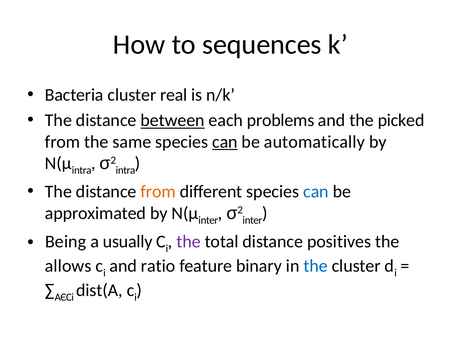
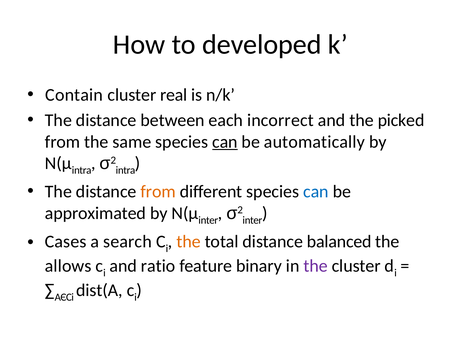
sequences: sequences -> developed (262, 45)
Bacteria: Bacteria -> Contain (74, 95)
between underline: present -> none (173, 121)
problems: problems -> incorrect (280, 121)
Being: Being -> Cases (66, 242)
usually: usually -> search (127, 242)
the colour: purple -> orange (189, 242)
positives: positives -> balanced (339, 242)
the colour: blue -> purple (316, 267)
